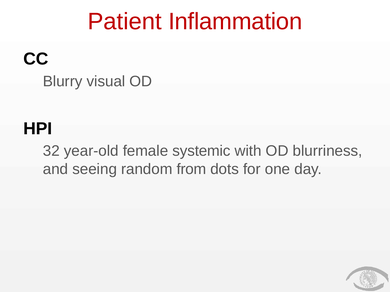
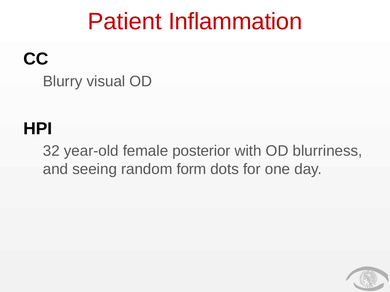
systemic: systemic -> posterior (201, 151)
from: from -> form (191, 169)
